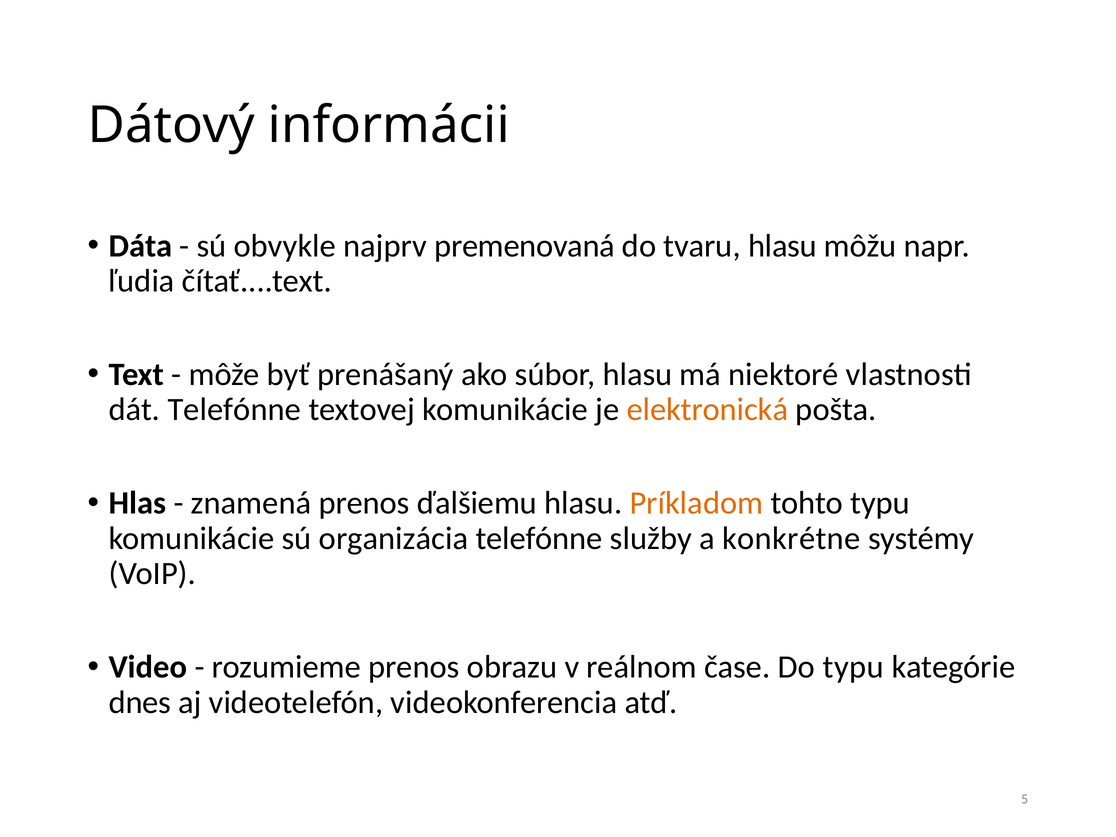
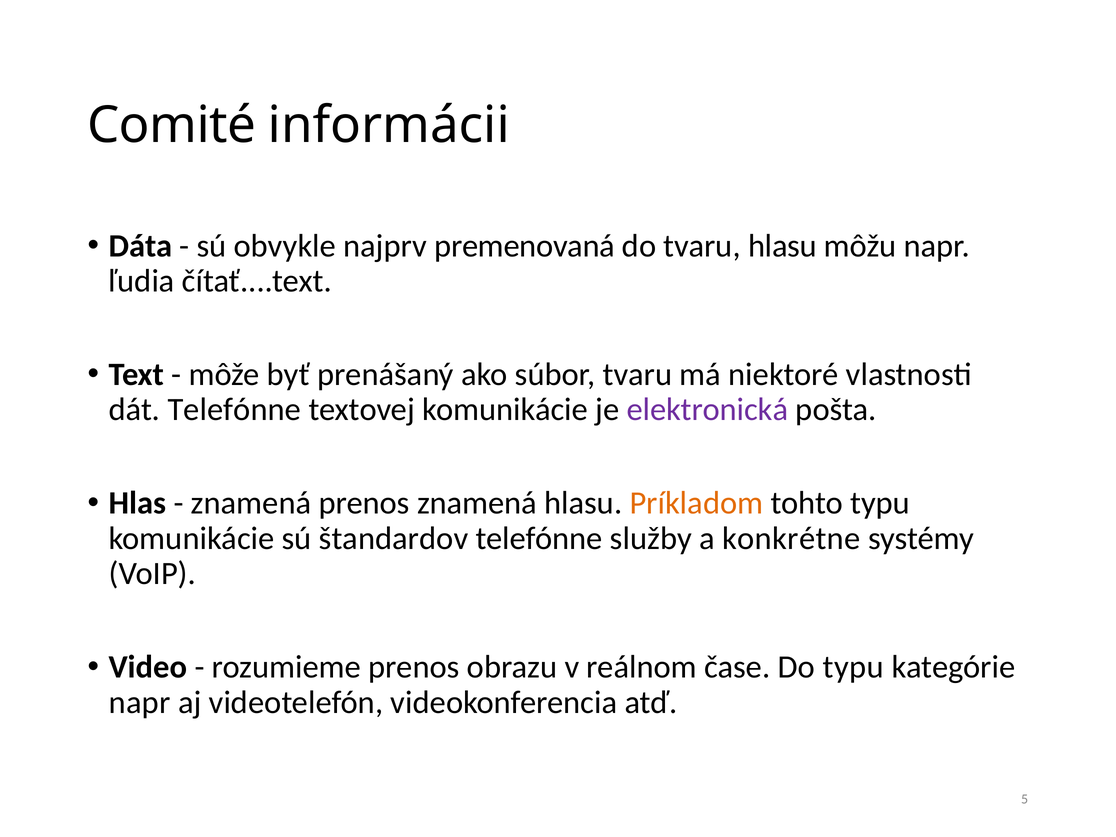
Dátový: Dátový -> Comité (172, 125)
súbor hlasu: hlasu -> tvaru (637, 374)
elektronická colour: orange -> purple (707, 410)
prenos ďalšiemu: ďalšiemu -> znamená (477, 503)
organizácia: organizácia -> štandardov (394, 538)
dnes: dnes -> napr (140, 702)
